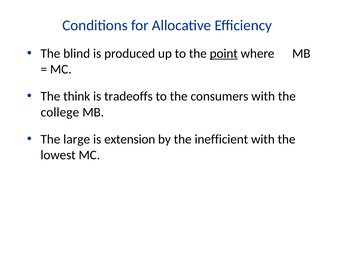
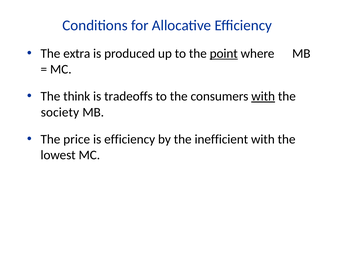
blind: blind -> extra (77, 53)
with underline: none -> present (263, 96)
college: college -> society (60, 112)
large: large -> price (77, 139)
is extension: extension -> efficiency (130, 139)
